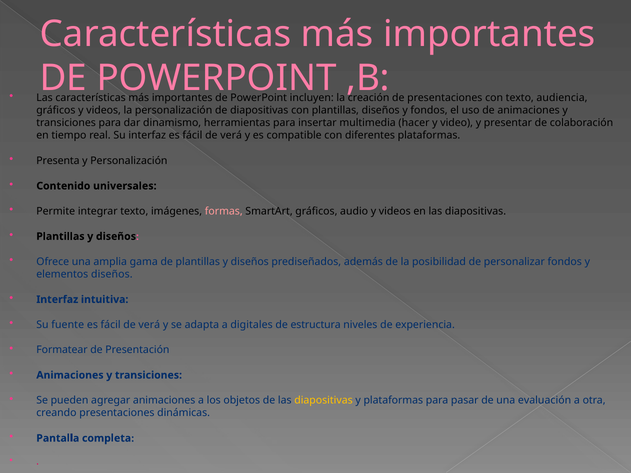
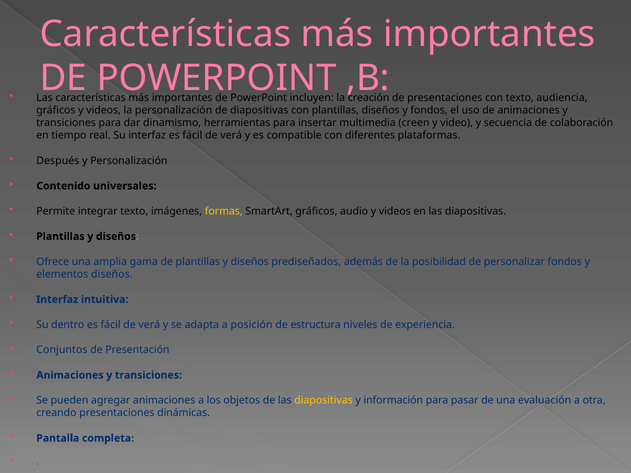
hacer: hacer -> creen (414, 123)
presentar: presentar -> secuencia (508, 123)
Presenta: Presenta -> Después (58, 161)
formas colour: pink -> yellow (224, 211)
fuente: fuente -> dentro (68, 325)
digitales: digitales -> posición (252, 325)
Formatear: Formatear -> Conjuntos (62, 350)
y plataformas: plataformas -> información (393, 401)
